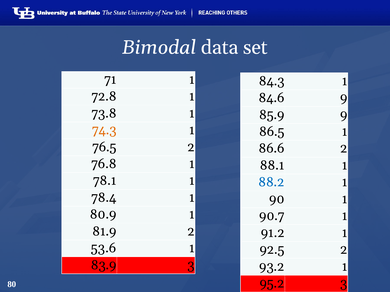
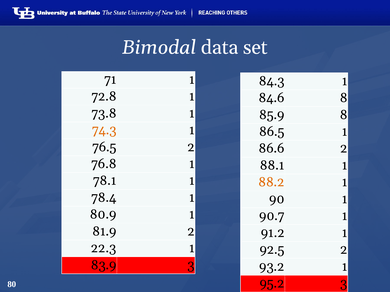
84.6 9: 9 -> 8 (344, 98)
85.9 9: 9 -> 8 (344, 115)
88.2 colour: blue -> orange (271, 182)
53.6: 53.6 -> 22.3 (104, 249)
